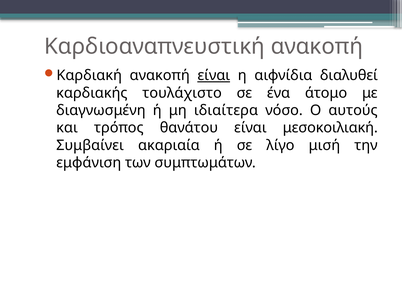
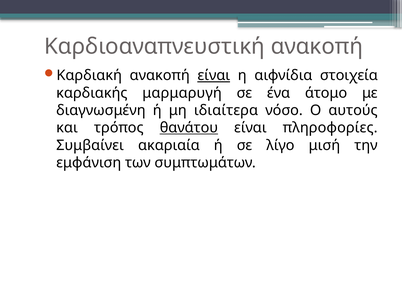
διαλυθεί: διαλυθεί -> στοιχεία (349, 75)
τουλάχιστο: τουλάχιστο -> μαρμαρυγή (182, 93)
θανάτου underline: none -> present (189, 128)
μεσοκοιλιακή: μεσοκοιλιακή -> πληροφορίες (330, 128)
